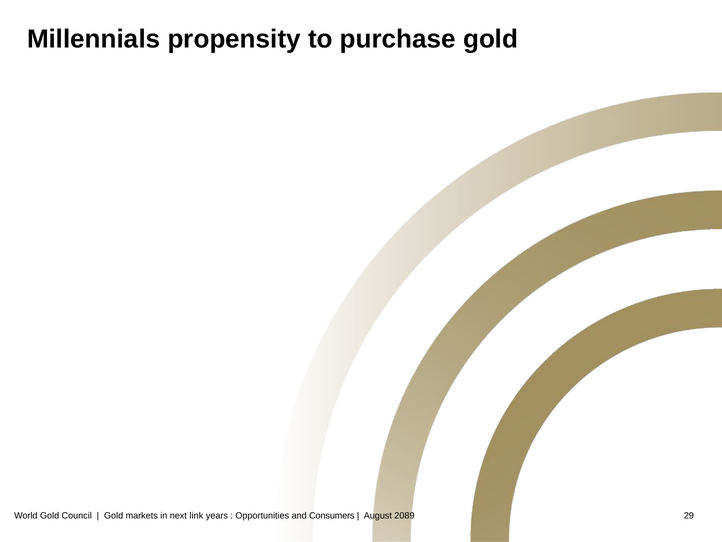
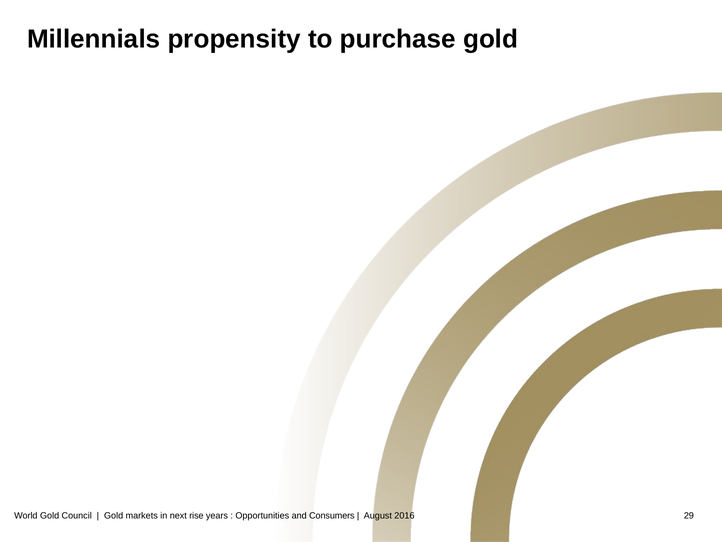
link: link -> rise (196, 515)
2089: 2089 -> 2016 (404, 515)
